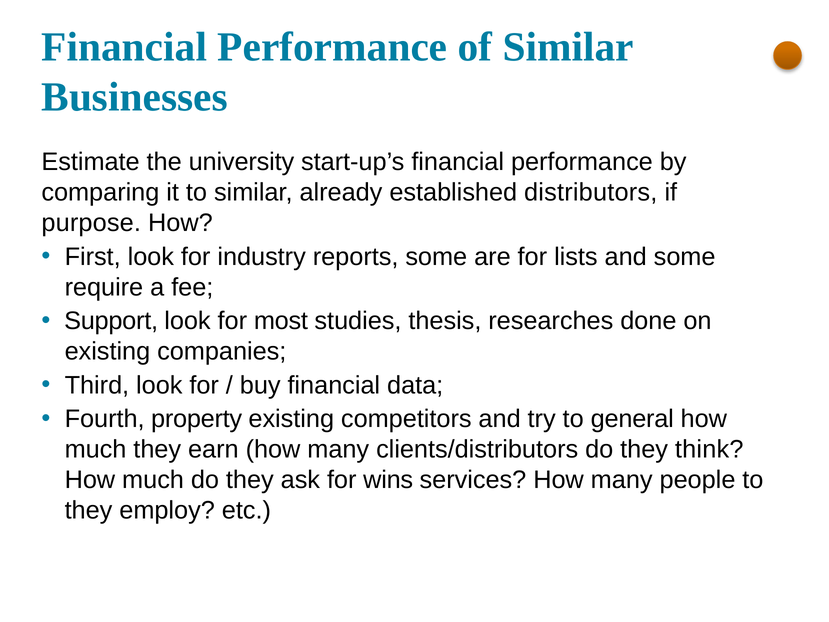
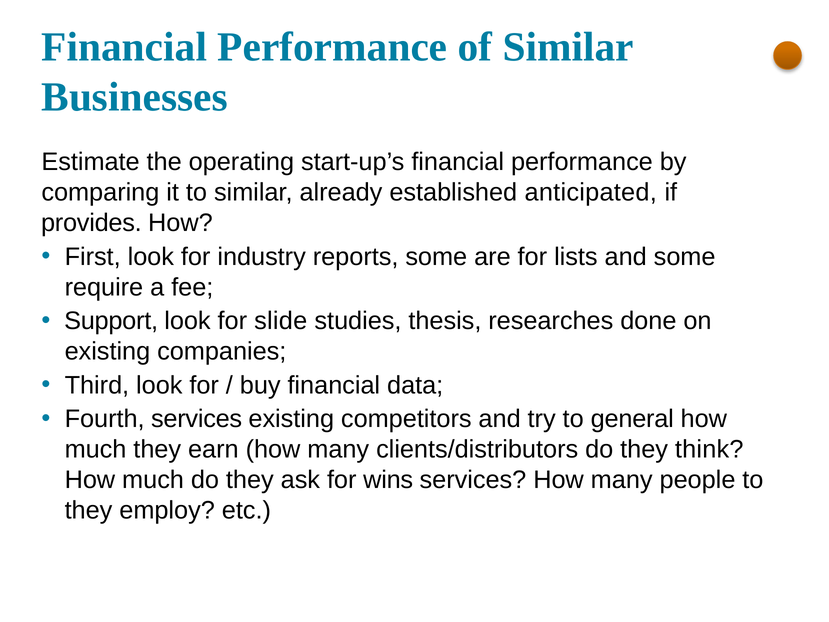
university: university -> operating (241, 162)
distributors: distributors -> anticipated (591, 192)
purpose: purpose -> provides (91, 223)
most: most -> slide (281, 321)
Fourth property: property -> services (197, 419)
